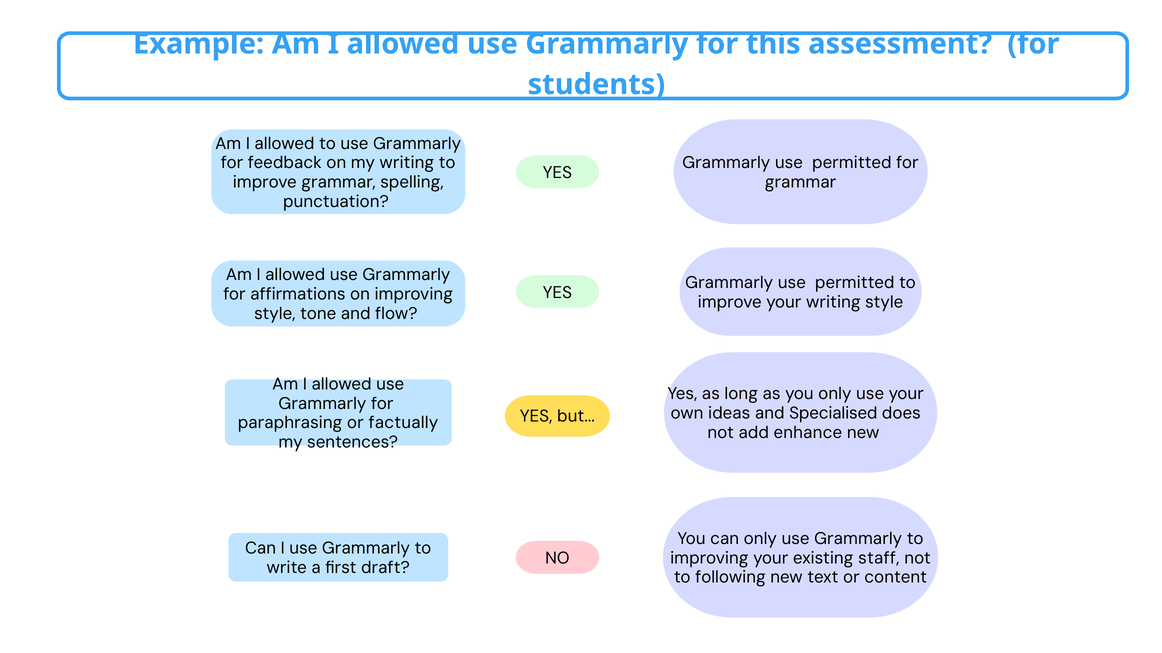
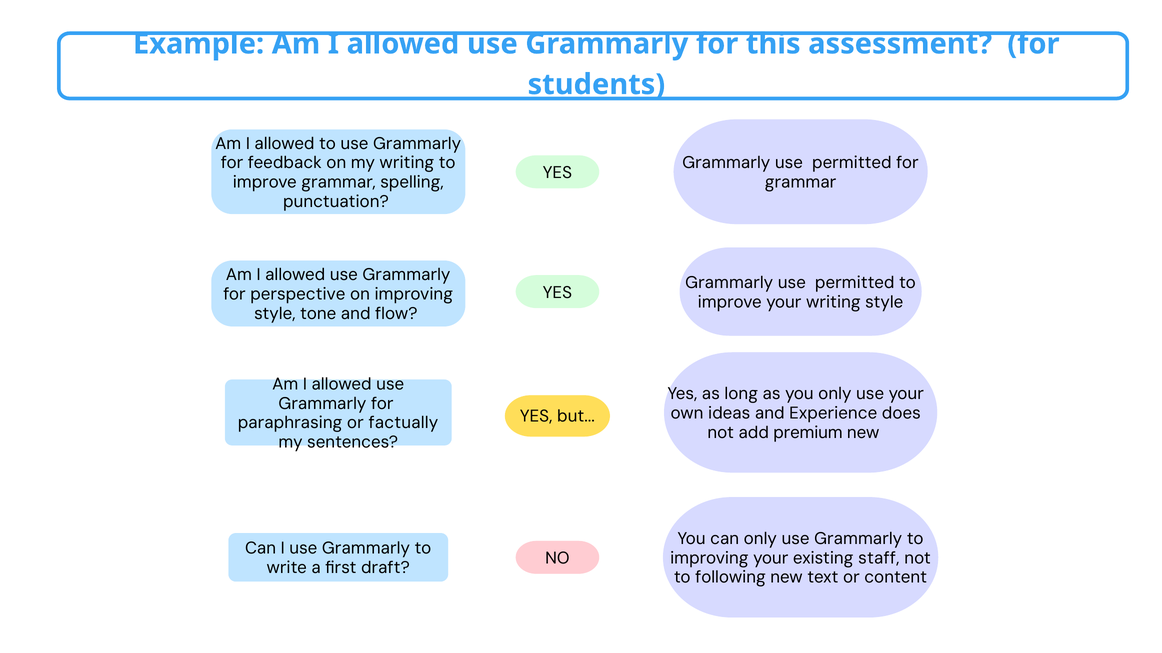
affirmations: affirmations -> perspective (298, 294)
Specialised: Specialised -> Experience (833, 414)
enhance: enhance -> premium (808, 433)
